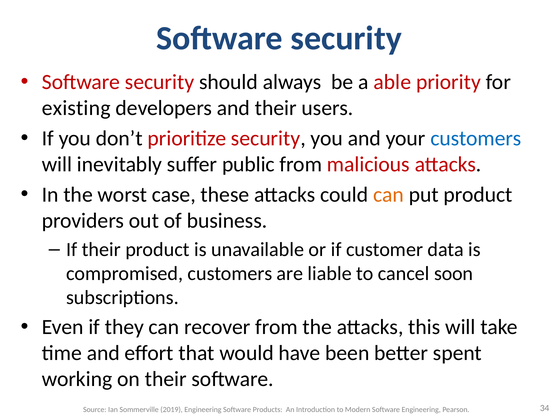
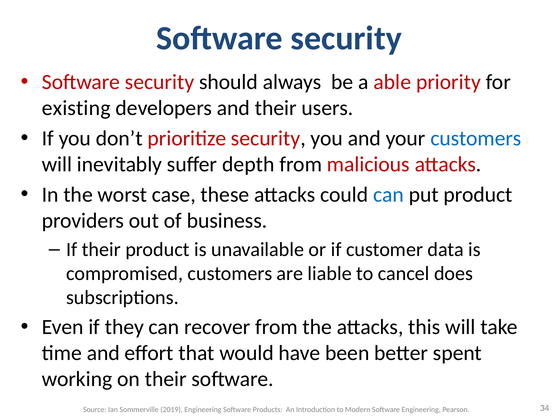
public: public -> depth (248, 165)
can colour: orange -> blue (389, 195)
soon: soon -> does (454, 274)
